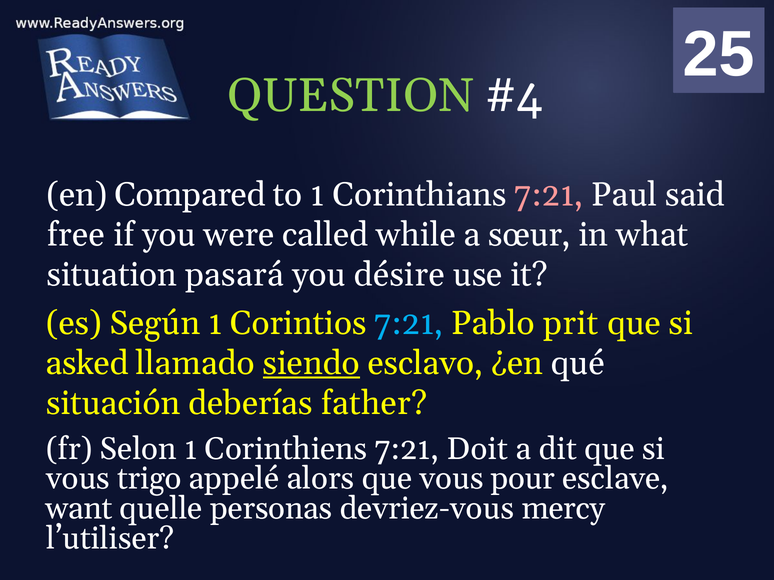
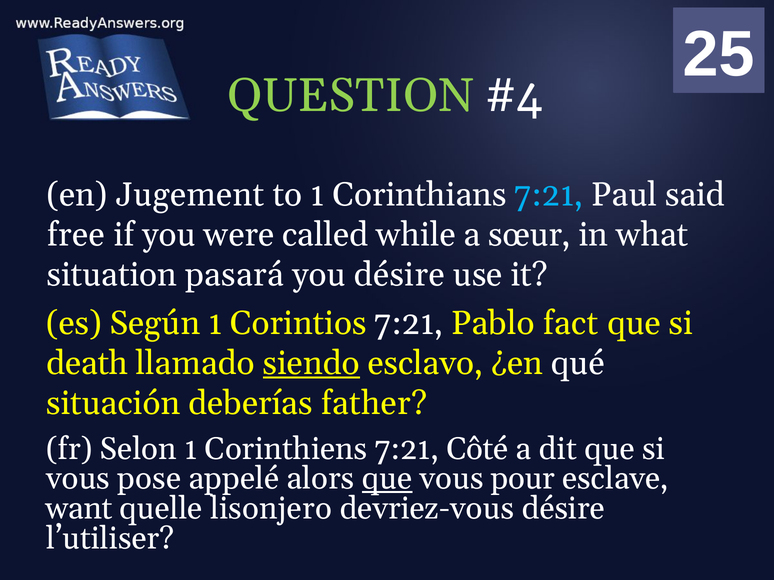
Compared: Compared -> Jugement (190, 195)
7:21 colour: pink -> light blue (549, 195)
7:21 colour: light blue -> white (409, 323)
prit: prit -> fact (571, 323)
asked: asked -> death (87, 363)
Doit: Doit -> Côté (478, 449)
trigo: trigo -> pose (149, 479)
que underline: none -> present (387, 479)
personas: personas -> lisonjero (271, 509)
devriez-vous mercy: mercy -> désire (563, 509)
